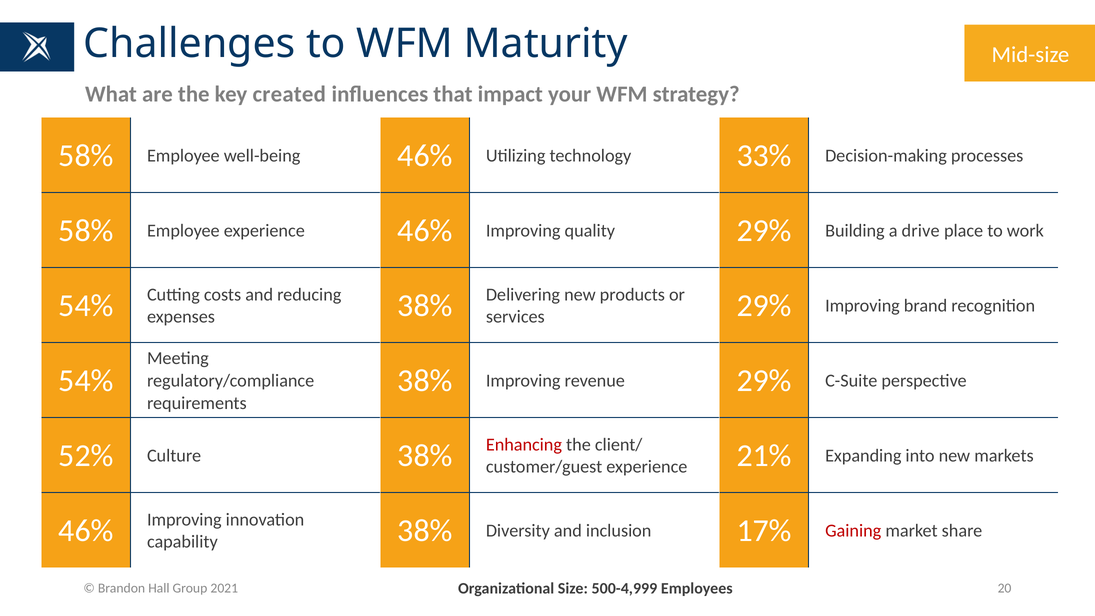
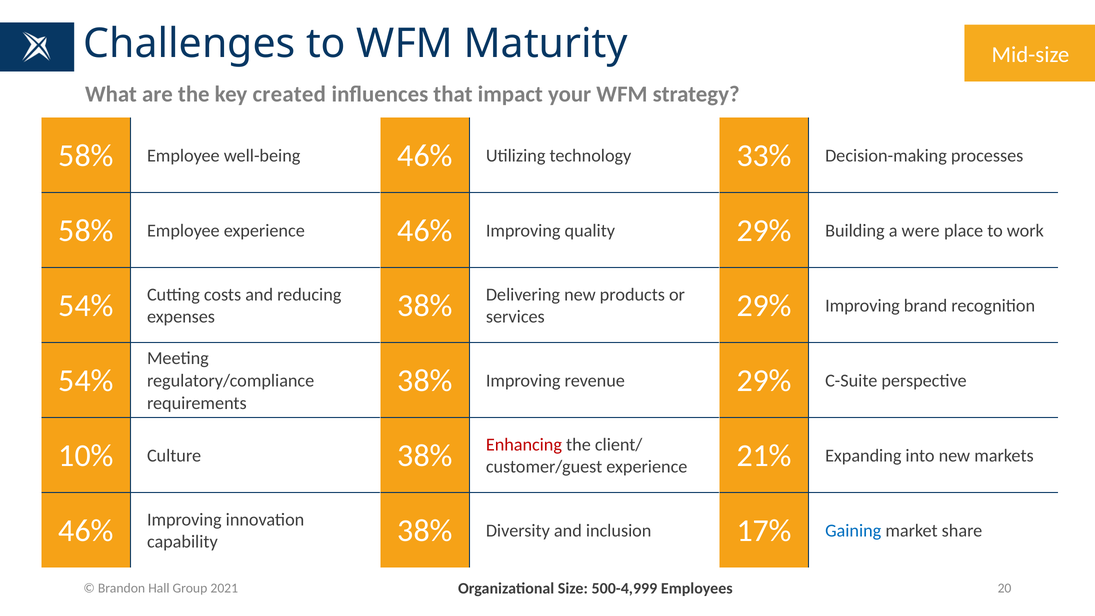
drive: drive -> were (921, 231)
52%: 52% -> 10% (86, 456)
Gaining colour: red -> blue (853, 531)
